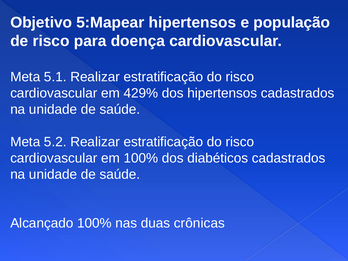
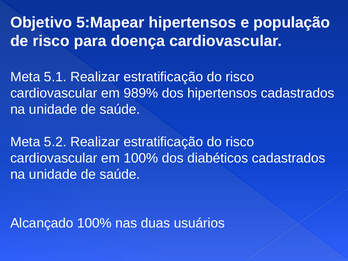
429%: 429% -> 989% (141, 93)
crônicas: crônicas -> usuários (199, 223)
